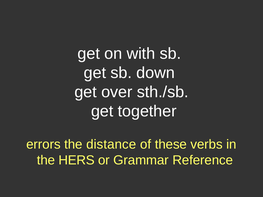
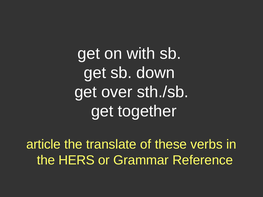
errors: errors -> article (43, 145)
distance: distance -> translate (111, 145)
